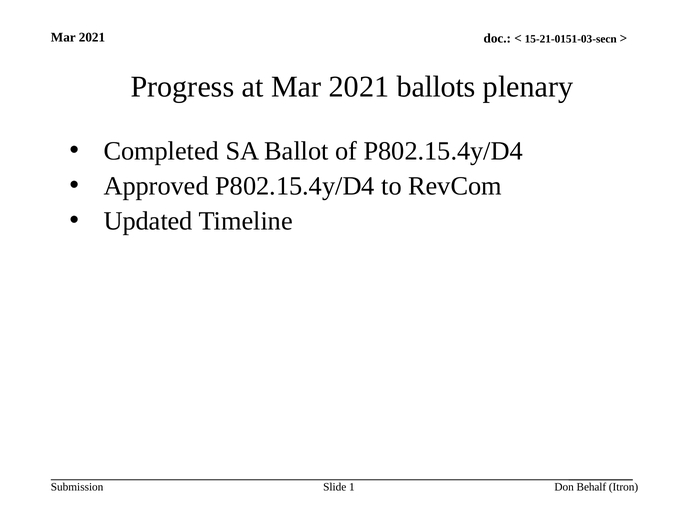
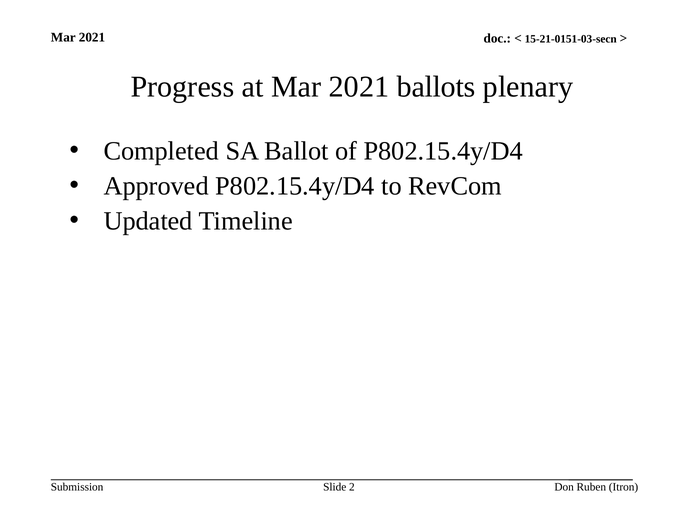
1: 1 -> 2 (352, 488)
Behalf: Behalf -> Ruben (591, 488)
